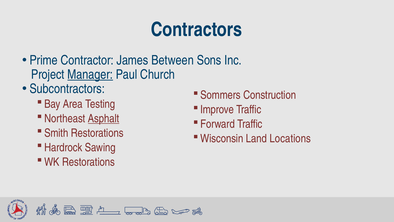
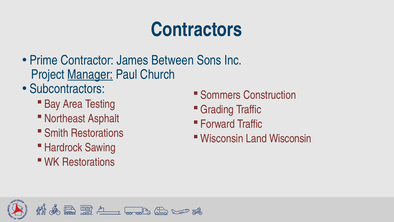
Improve: Improve -> Grading (217, 109)
Asphalt underline: present -> none (104, 118)
Land Locations: Locations -> Wisconsin (290, 138)
